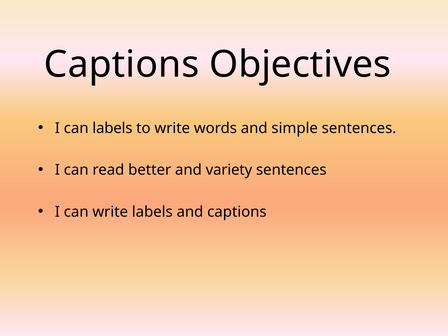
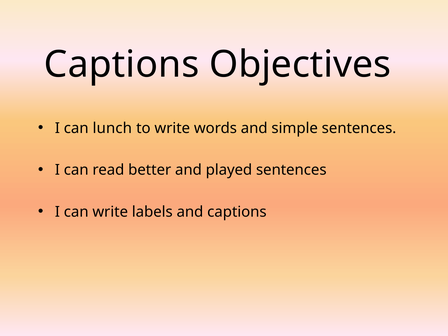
can labels: labels -> lunch (112, 128)
variety: variety -> played (229, 170)
